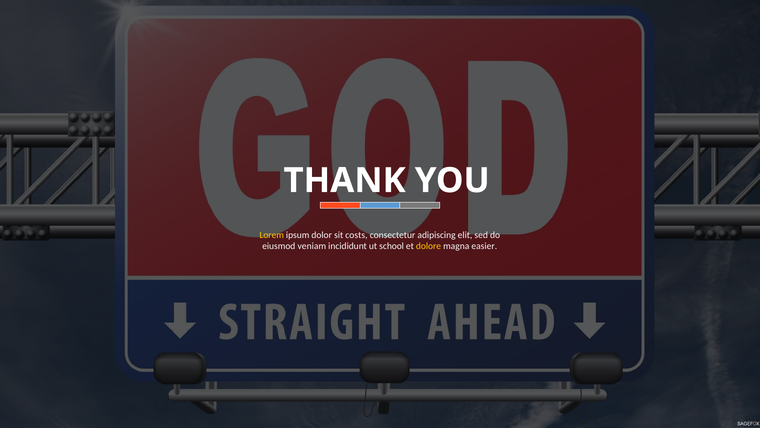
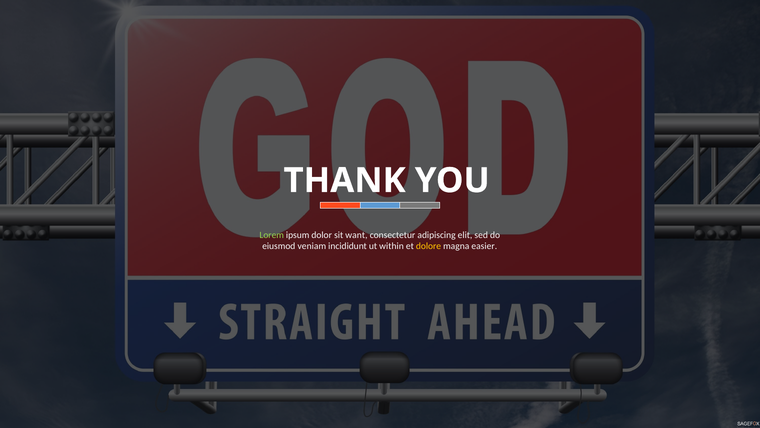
Lorem colour: yellow -> light green (272, 235)
costs: costs -> want (356, 235)
school: school -> within (392, 246)
